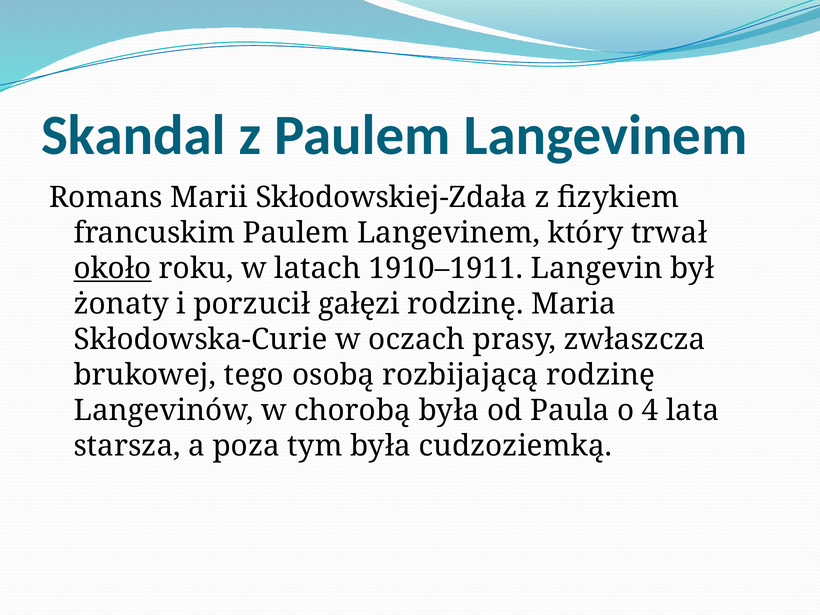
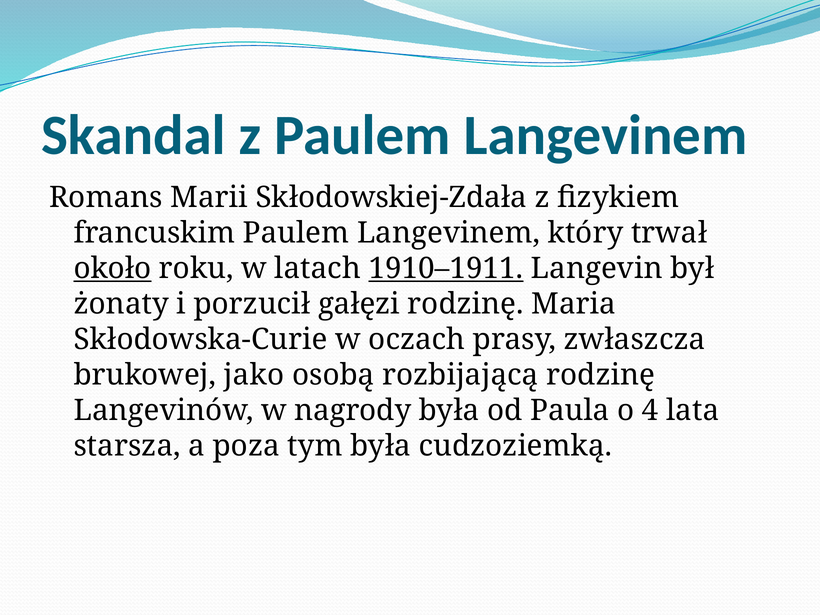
1910–1911 underline: none -> present (446, 268)
tego: tego -> jako (254, 375)
chorobą: chorobą -> nagrody (353, 410)
